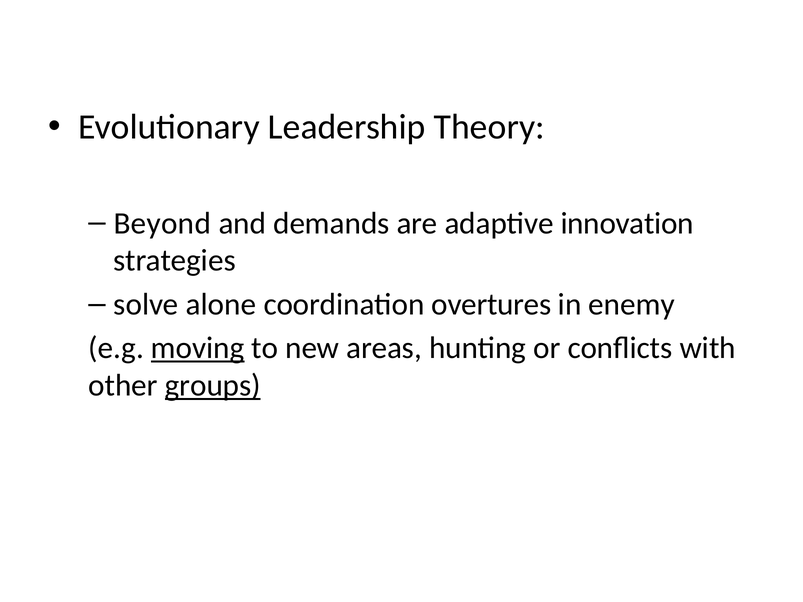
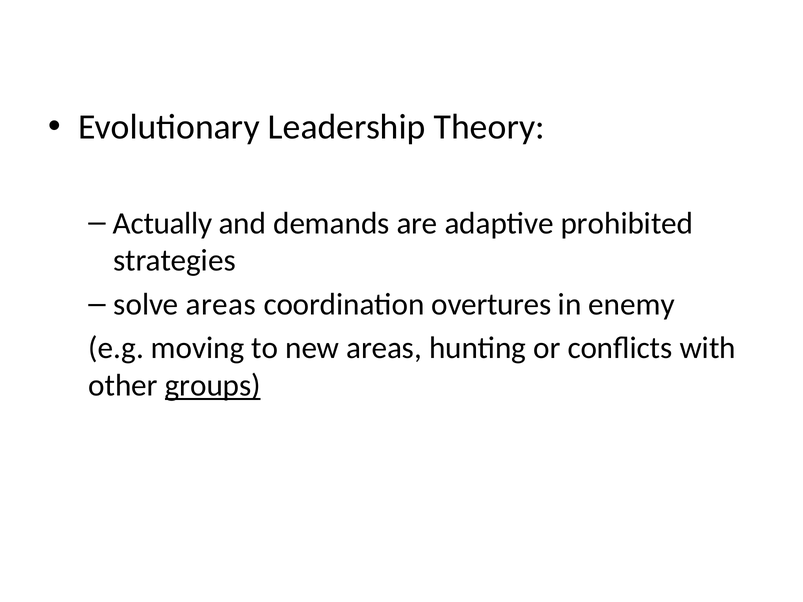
Beyond: Beyond -> Actually (163, 223)
innovation: innovation -> prohibited (627, 223)
solve alone: alone -> areas (221, 305)
moving underline: present -> none (198, 348)
